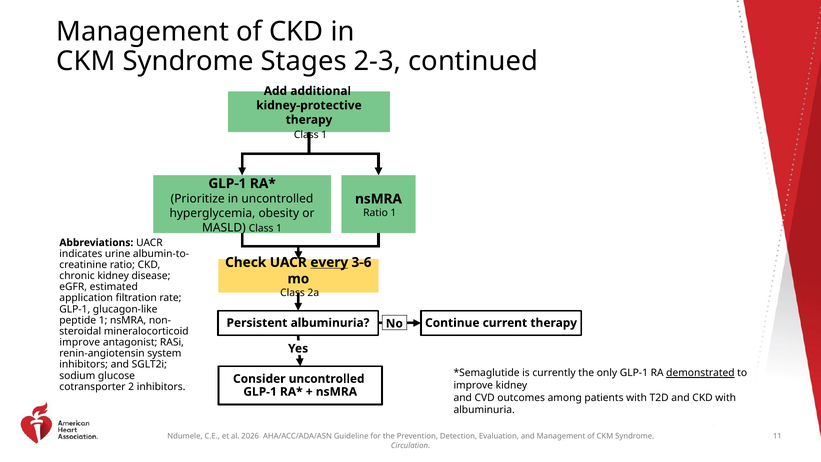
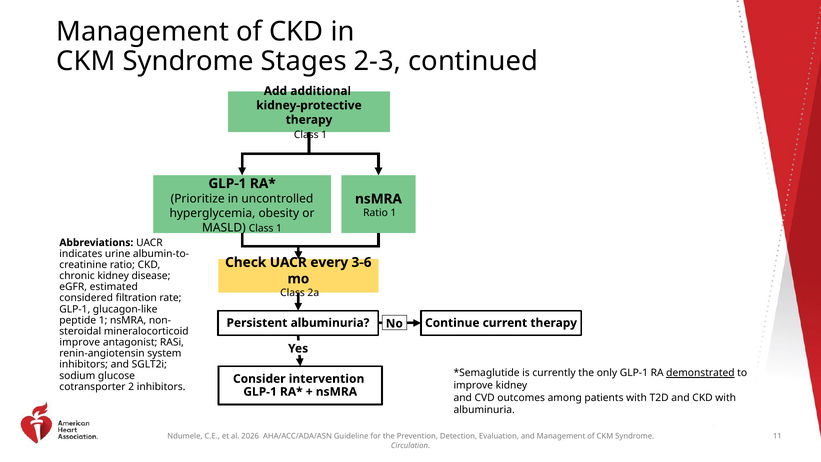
every underline: present -> none (329, 262)
application: application -> considered (86, 298)
Consider uncontrolled: uncontrolled -> intervention (327, 379)
